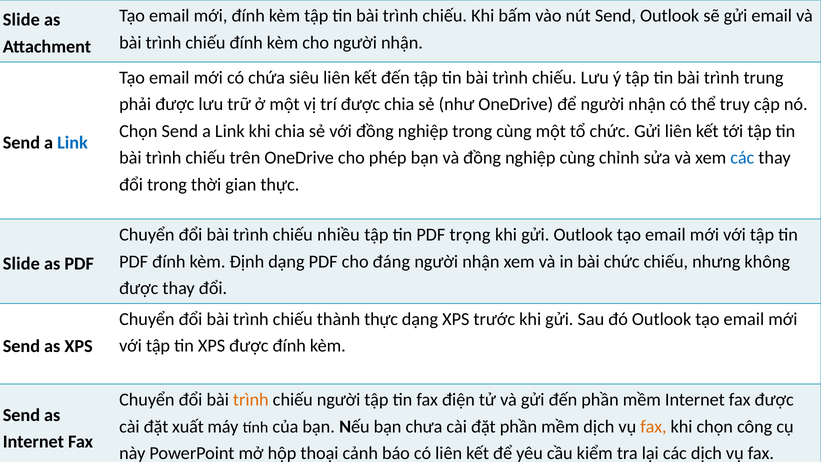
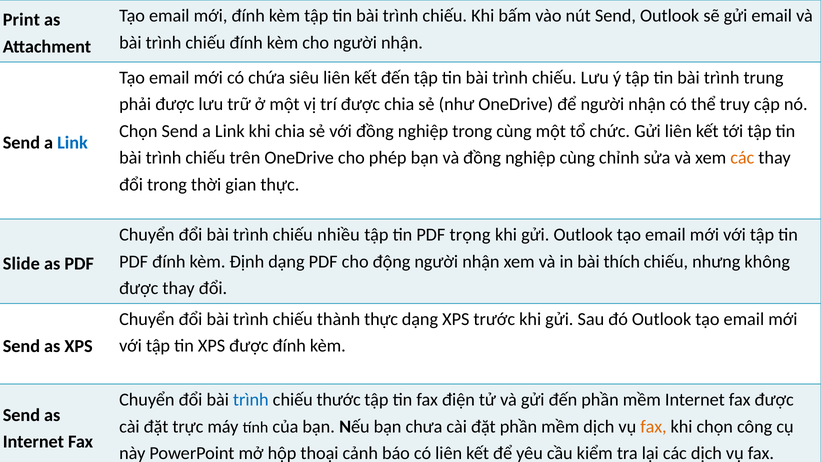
Slide: Slide -> Print (21, 20)
các colour: blue -> orange (742, 158)
đáng: đáng -> động (392, 262)
bài chức: chức -> thích (622, 262)
trình colour: orange -> blue (251, 400)
chiếu người: người -> thước (339, 400)
xuất: xuất -> trực (188, 426)
